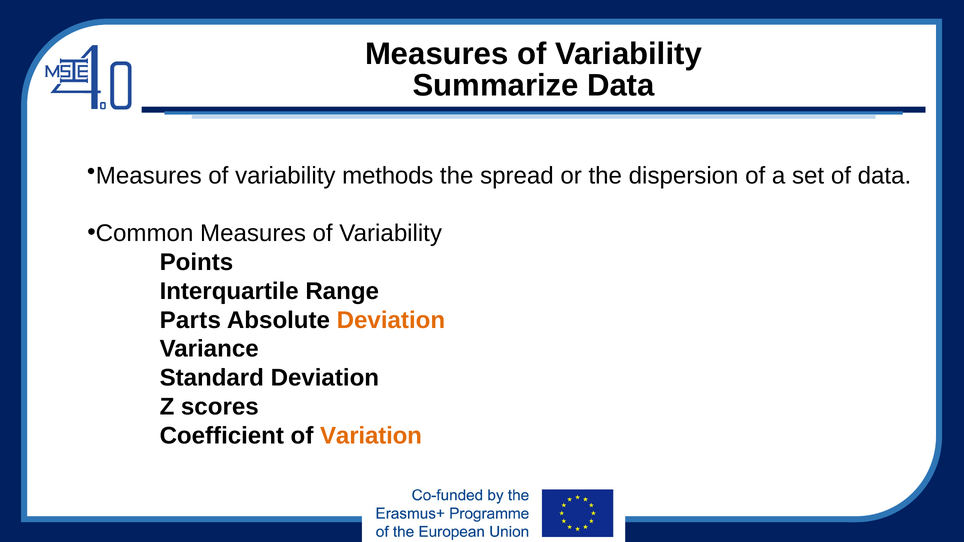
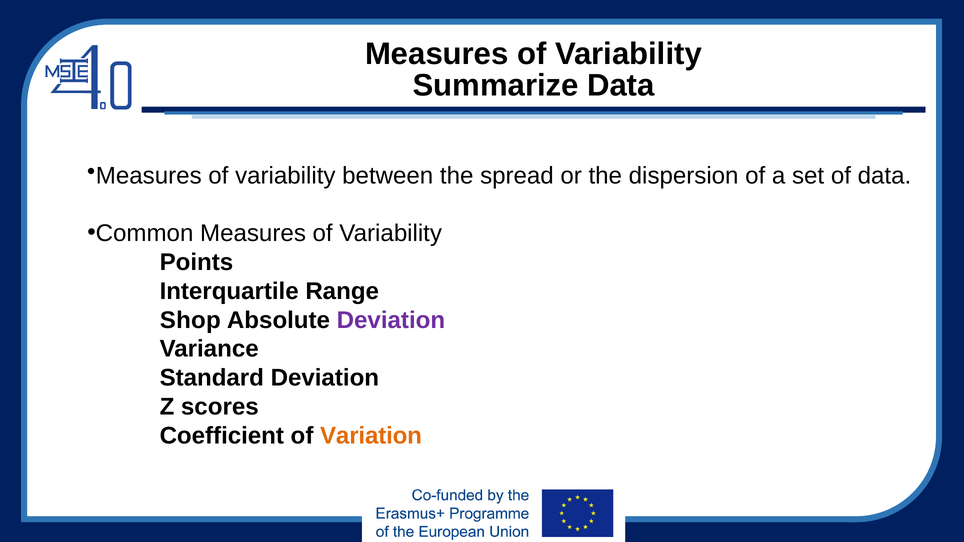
methods: methods -> between (388, 176)
Parts: Parts -> Shop (190, 320)
Deviation colour: orange -> purple (391, 320)
